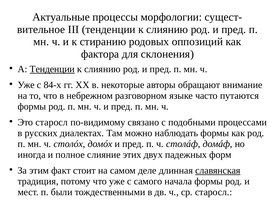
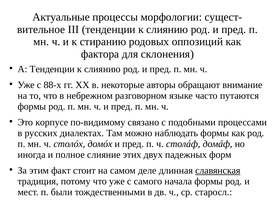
Тенденции underline: present -> none (52, 69)
84-х: 84-х -> 88-х (53, 85)
Это старосл: старосл -> корпусе (52, 122)
